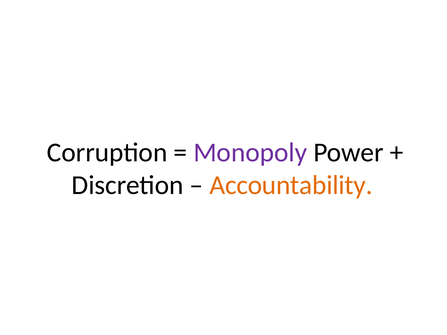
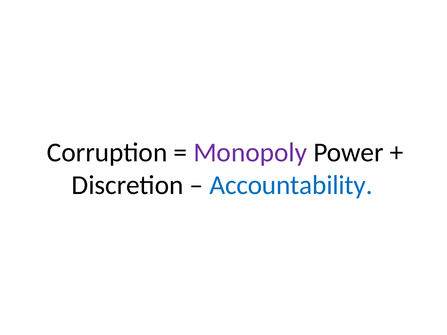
Accountability colour: orange -> blue (291, 185)
